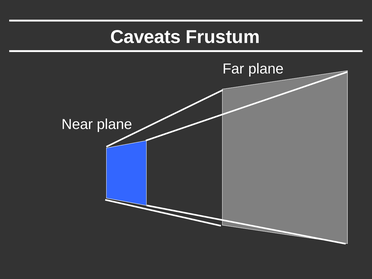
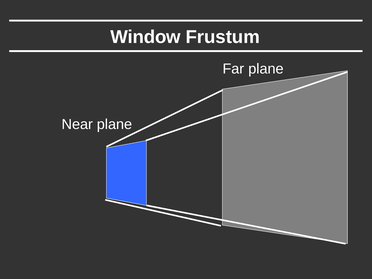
Caveats: Caveats -> Window (146, 37)
